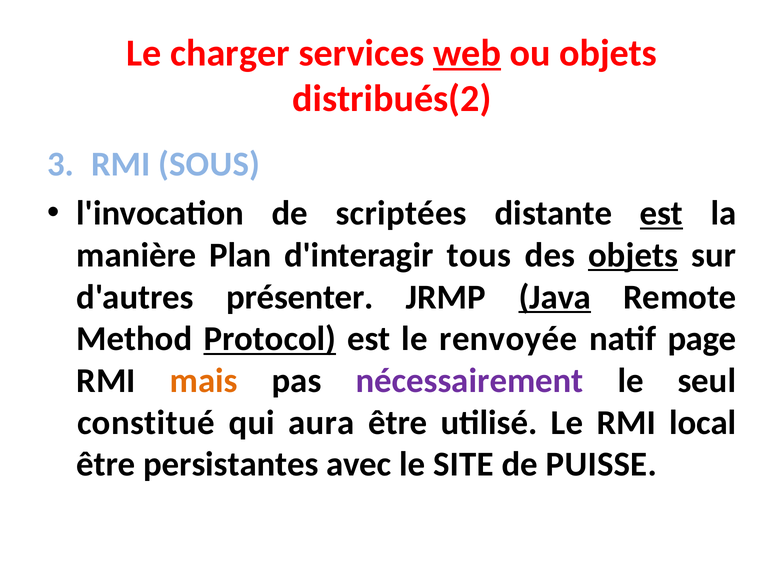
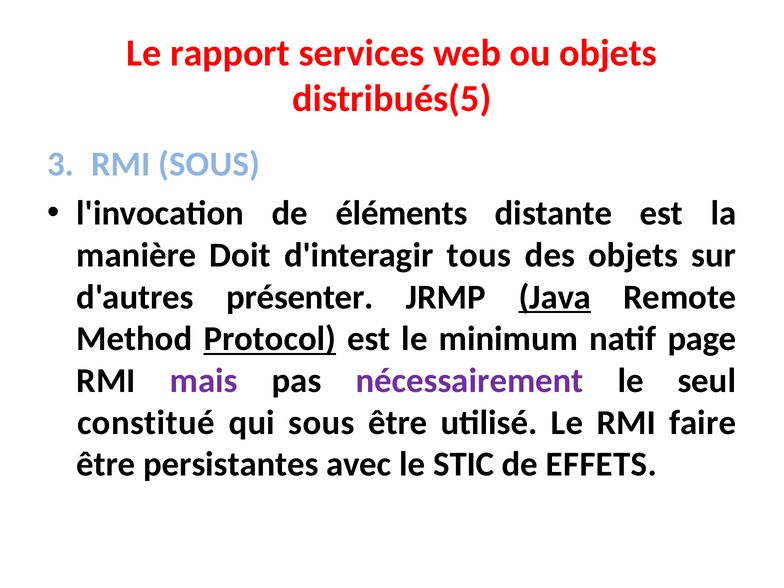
charger: charger -> rapport (230, 53)
web underline: present -> none (467, 53)
distribués(2: distribués(2 -> distribués(5 (392, 99)
scriptées: scriptées -> éléments (402, 213)
est underline: present -> none (661, 213)
Plan: Plan -> Doit (240, 255)
objets underline: present -> none (633, 255)
renvoyée: renvoyée -> minimum (508, 339)
mais colour: orange -> purple (204, 381)
qui aura: aura -> sous (321, 423)
local: local -> faire (703, 423)
SITE: SITE -> STIC (464, 464)
PUISSE: PUISSE -> EFFETS (601, 464)
